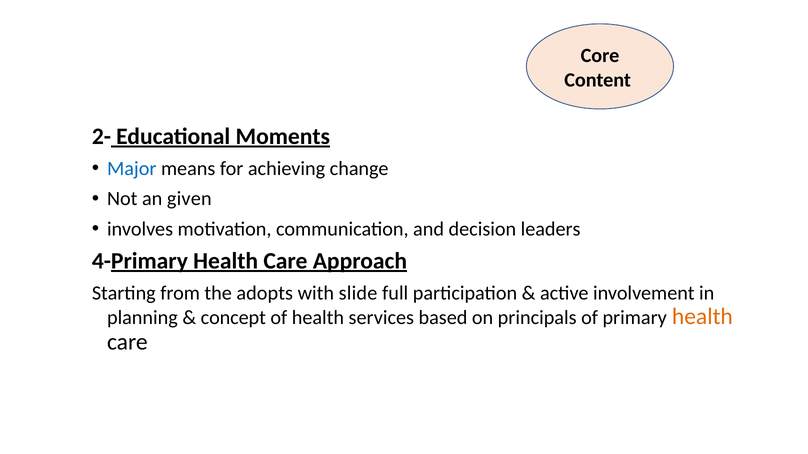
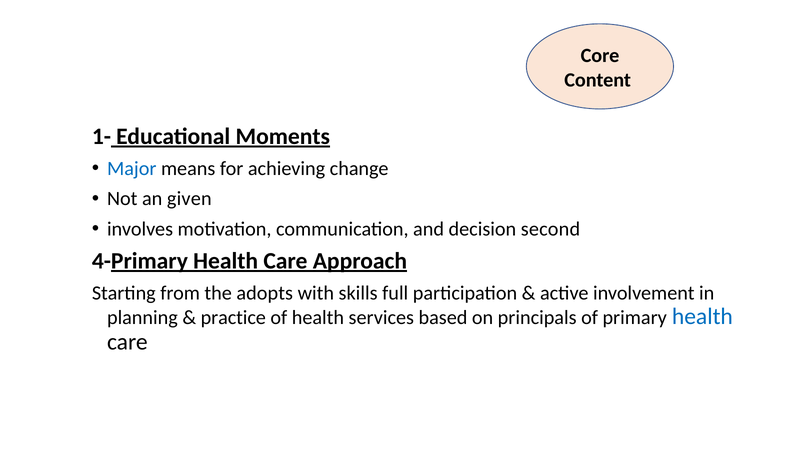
2-: 2- -> 1- (101, 137)
leaders: leaders -> second (550, 229)
slide: slide -> skills (358, 293)
concept: concept -> practice (233, 318)
health colour: orange -> blue (702, 317)
